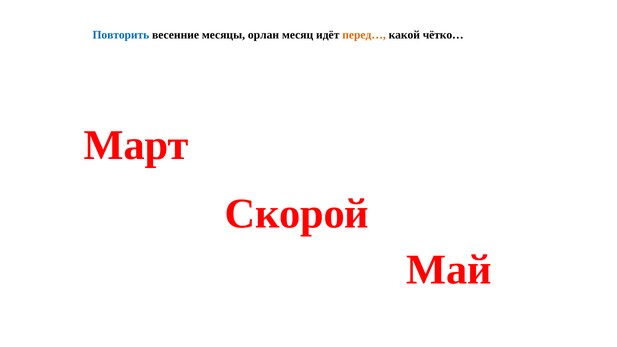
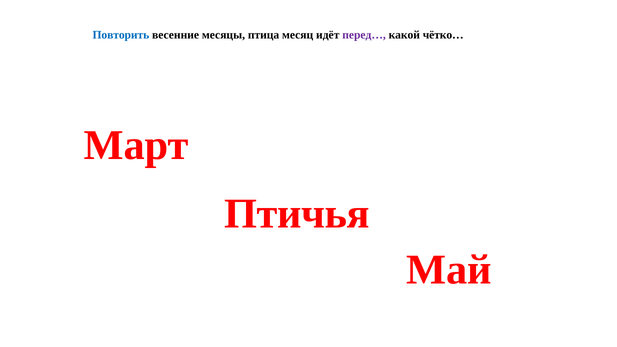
орлан: орлан -> птица (264, 35)
перед… colour: orange -> purple (364, 35)
Скорой: Скорой -> Птичья (297, 214)
